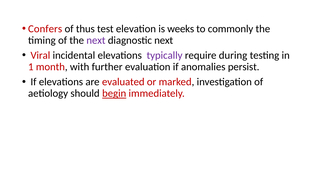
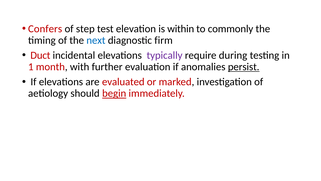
thus: thus -> step (85, 29)
weeks: weeks -> within (181, 29)
next colour: purple -> blue (96, 40)
diagnostic next: next -> firm (164, 40)
Viral: Viral -> Duct (40, 55)
persist underline: none -> present (244, 67)
